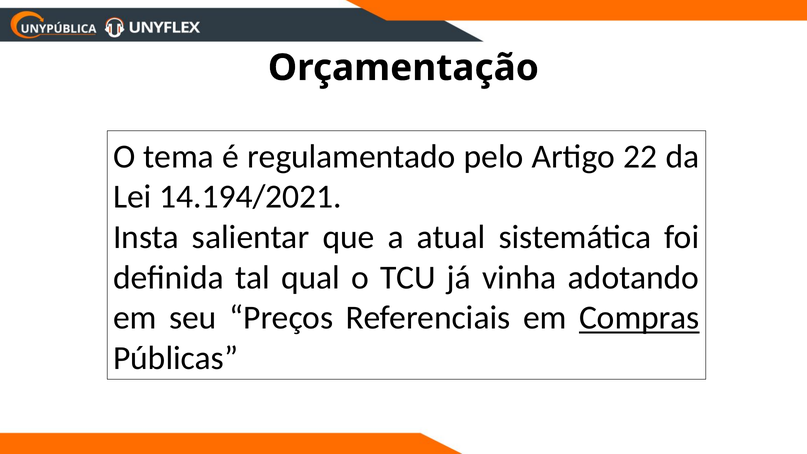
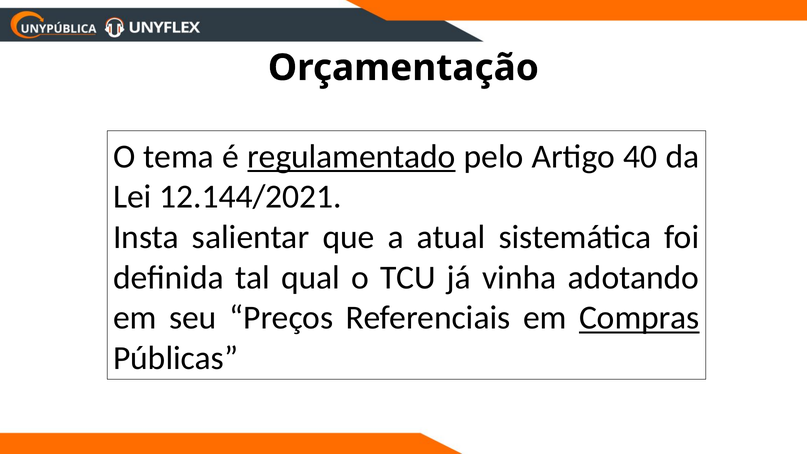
regulamentado underline: none -> present (352, 156)
22: 22 -> 40 (640, 156)
14.194/2021: 14.194/2021 -> 12.144/2021 (251, 197)
